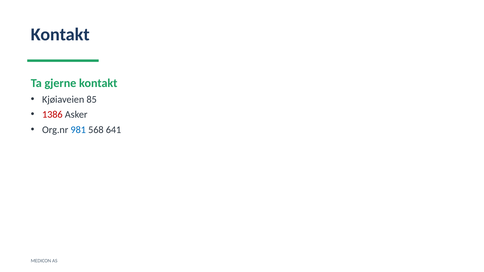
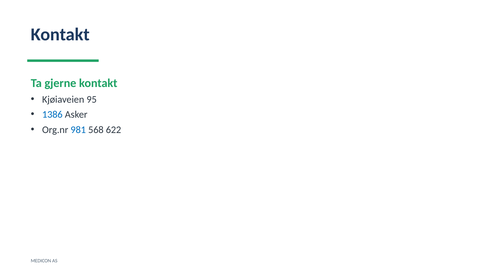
85: 85 -> 95 (92, 100)
1386 colour: red -> blue (52, 115)
641: 641 -> 622 (114, 130)
